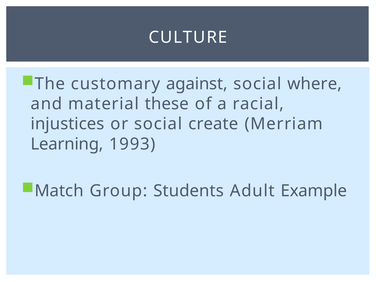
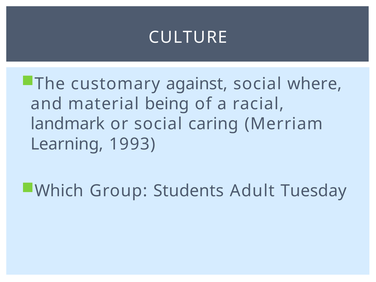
these: these -> being (167, 104)
injustices: injustices -> landmark (68, 124)
create: create -> caring (213, 124)
Match: Match -> Which (59, 191)
Example: Example -> Tuesday (314, 191)
